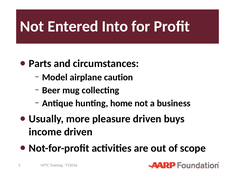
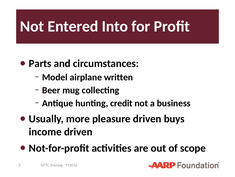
caution: caution -> written (119, 77)
home: home -> credit (121, 103)
